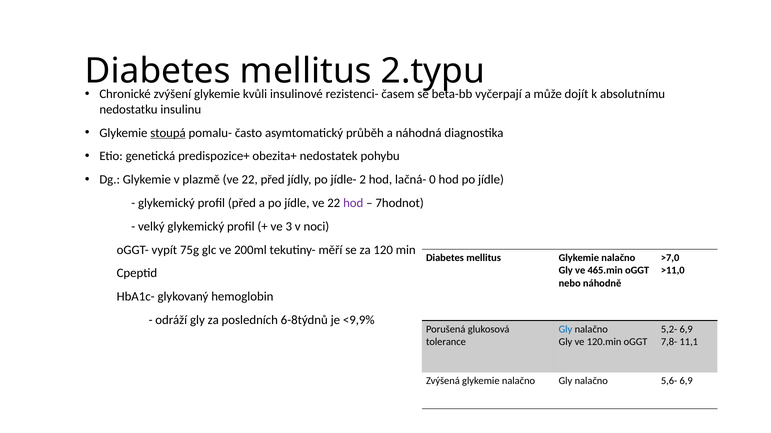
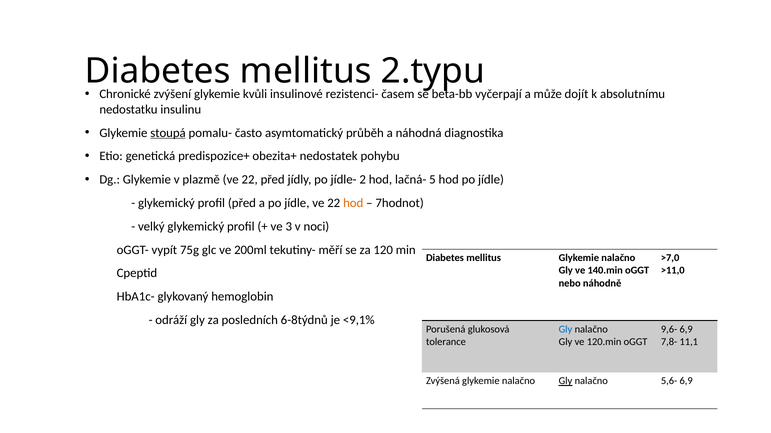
0: 0 -> 5 (432, 180)
hod colour: purple -> orange (353, 203)
465.min: 465.min -> 140.min (605, 271)
<9,9%: <9,9% -> <9,1% (359, 320)
5,2-: 5,2- -> 9,6- (669, 330)
Gly underline: none -> present (565, 382)
